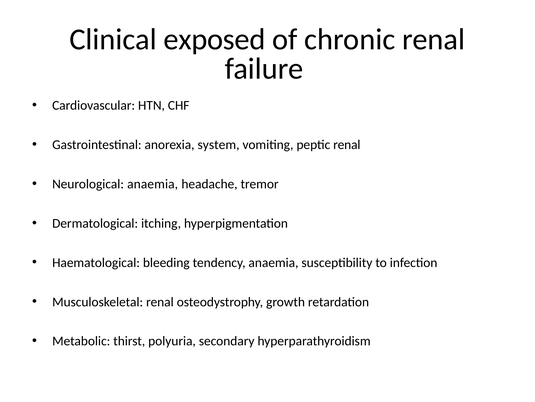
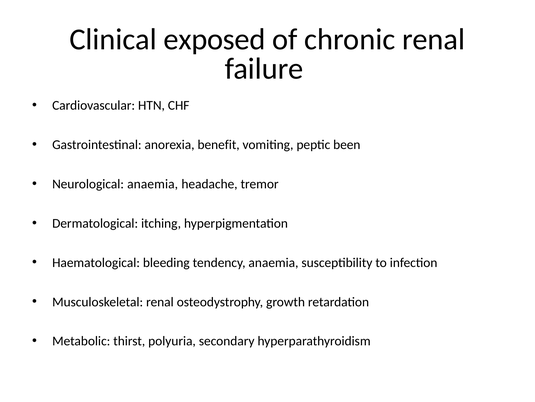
system: system -> benefit (219, 144)
peptic renal: renal -> been (347, 144)
